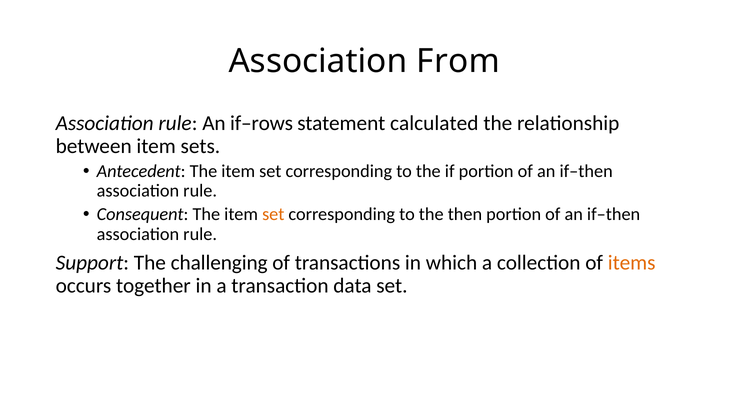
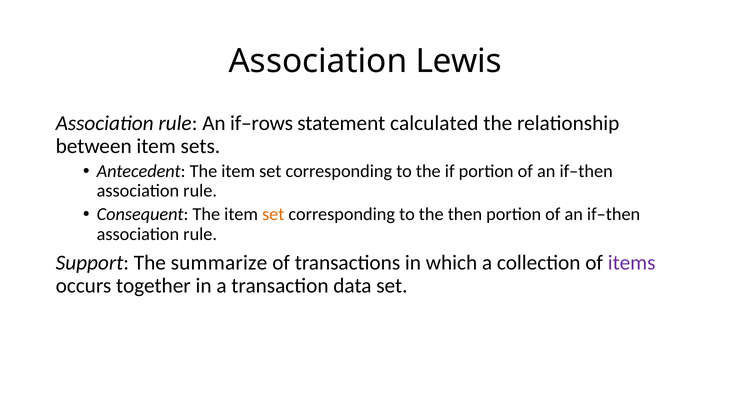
From: From -> Lewis (459, 61)
challenging: challenging -> summarize (219, 263)
items colour: orange -> purple (632, 263)
